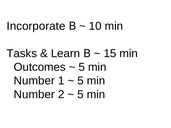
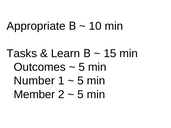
Incorporate: Incorporate -> Appropriate (36, 26)
Number: Number -> Member (34, 95)
